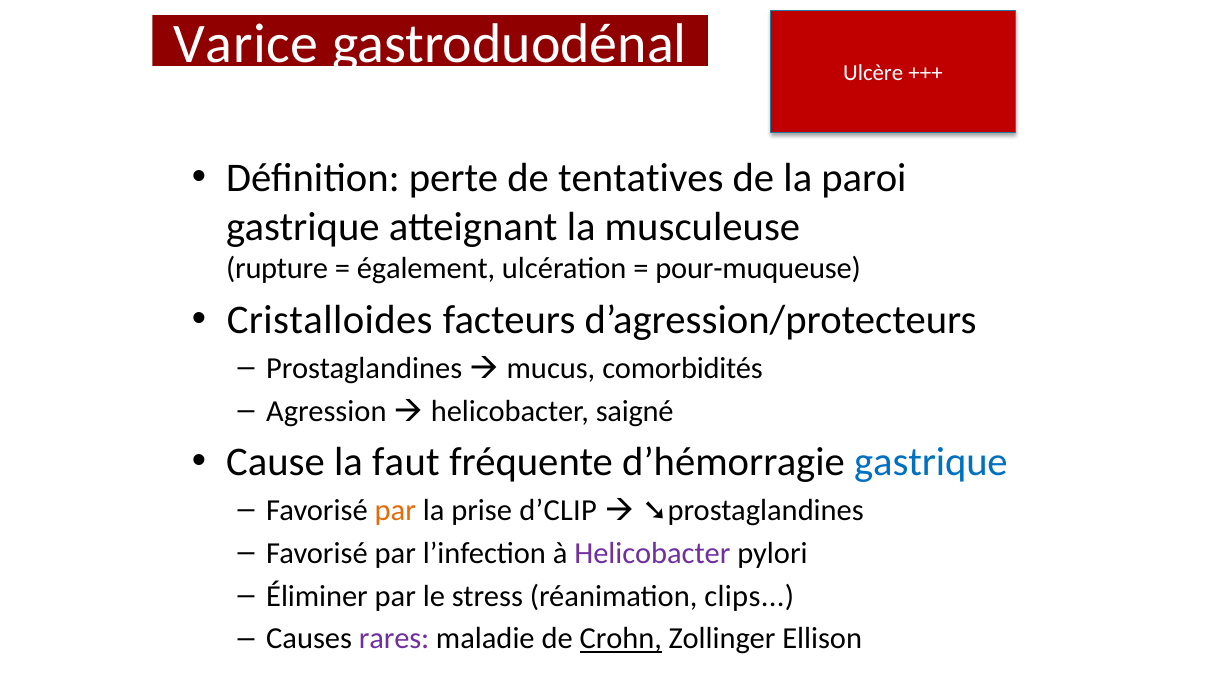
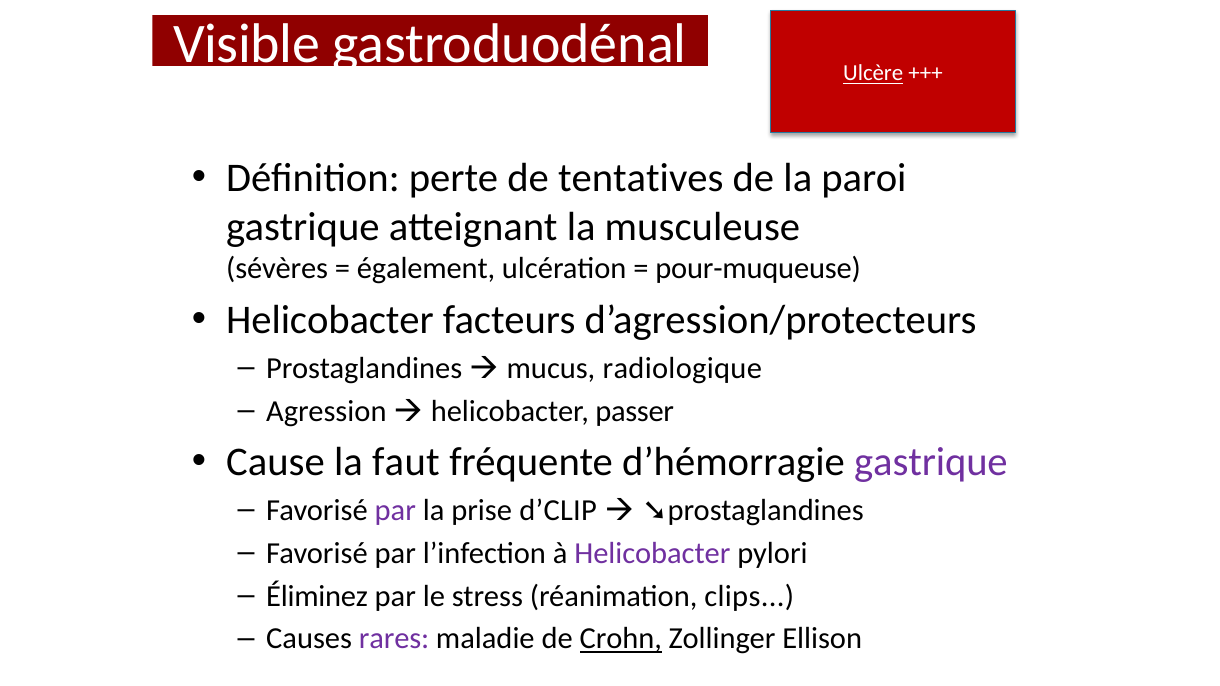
Varice: Varice -> Visible (247, 44)
Ulcère underline: none -> present (873, 73)
rupture: rupture -> sévères (277, 269)
Cristalloides: Cristalloides -> Helicobacter (330, 320)
comorbidités: comorbidités -> radiologique (682, 368)
saigné: saigné -> passer (635, 411)
gastrique colour: blue -> purple (931, 463)
par colour: orange -> purple (395, 511)
Éliminer: Éliminer -> Éliminez (317, 596)
